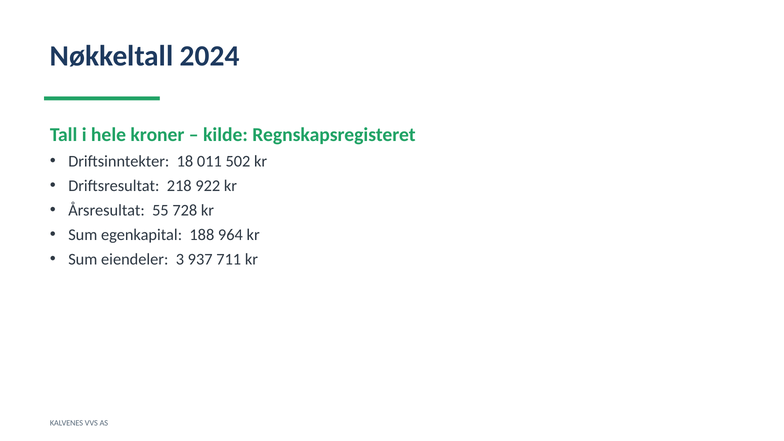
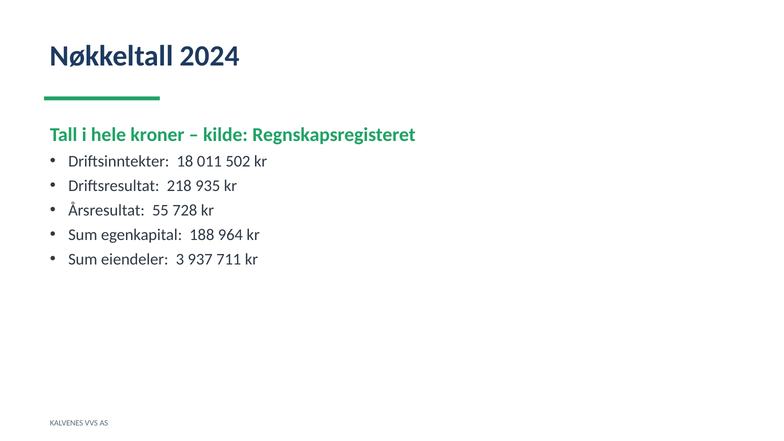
922: 922 -> 935 (208, 186)
